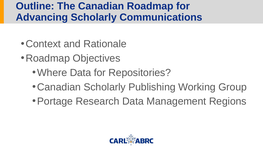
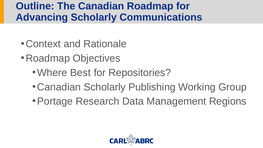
Where Data: Data -> Best (80, 73)
